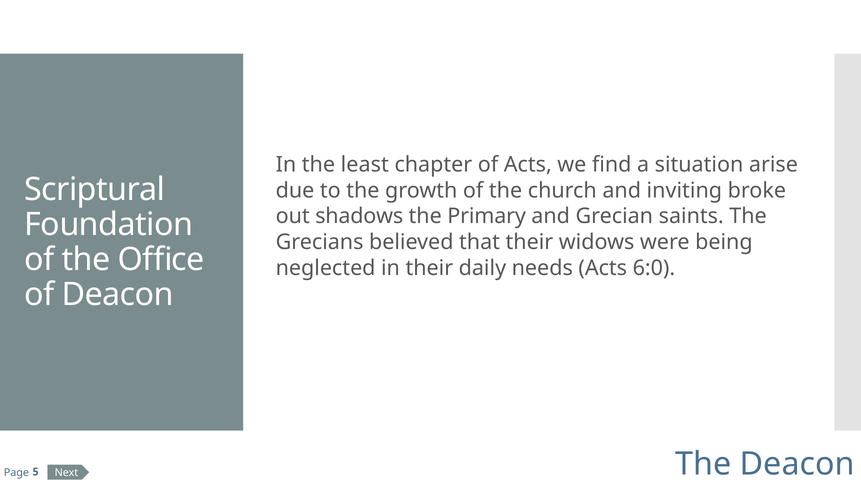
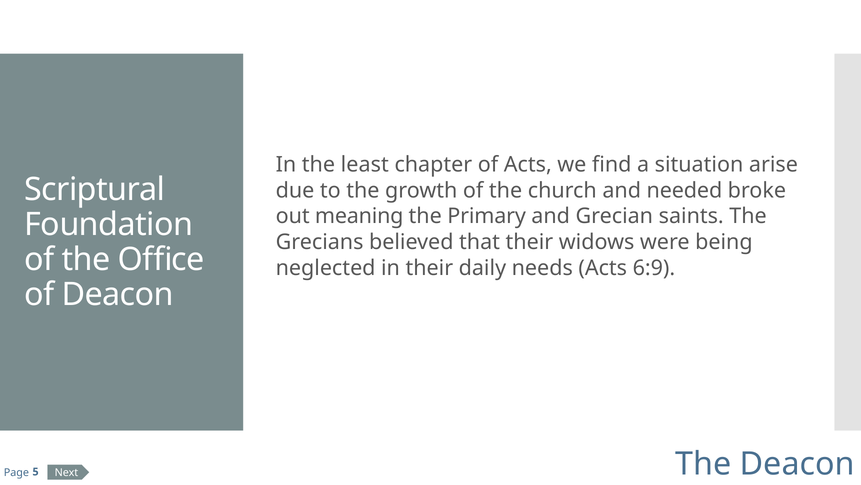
inviting: inviting -> needed (684, 190)
shadows: shadows -> meaning (359, 216)
6:0: 6:0 -> 6:9 (654, 268)
